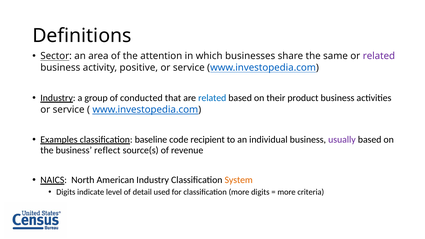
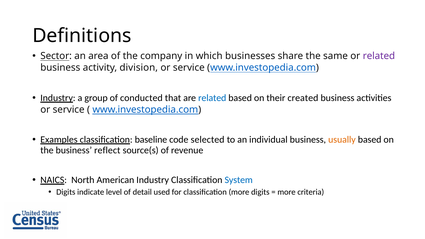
attention: attention -> company (161, 56)
positive: positive -> division (139, 68)
product: product -> created (303, 98)
recipient: recipient -> selected (208, 140)
usually colour: purple -> orange (342, 140)
System colour: orange -> blue (239, 180)
